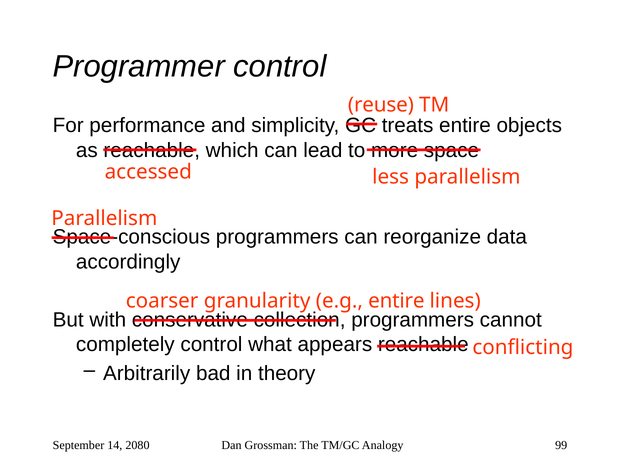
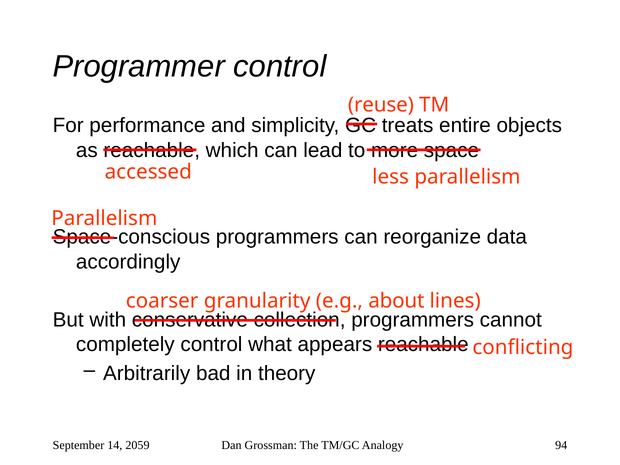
e.g entire: entire -> about (396, 301)
2080: 2080 -> 2059 (137, 445)
99: 99 -> 94 (561, 445)
